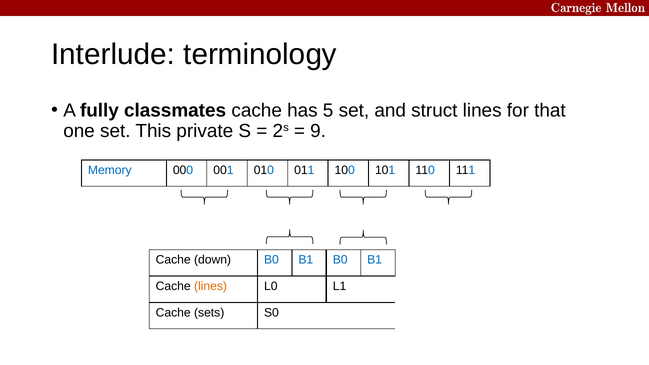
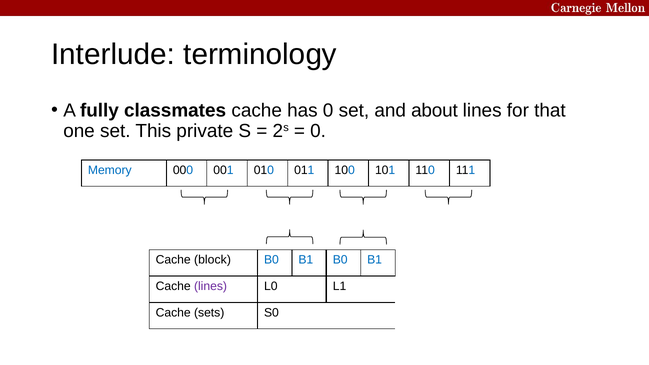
has 5: 5 -> 0 (328, 110)
struct: struct -> about (434, 110)
9: 9 -> 0 (318, 131)
down: down -> block (212, 260)
lines colour: orange -> purple (211, 286)
